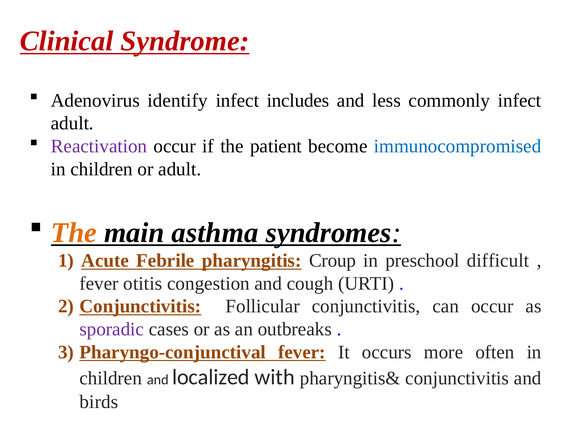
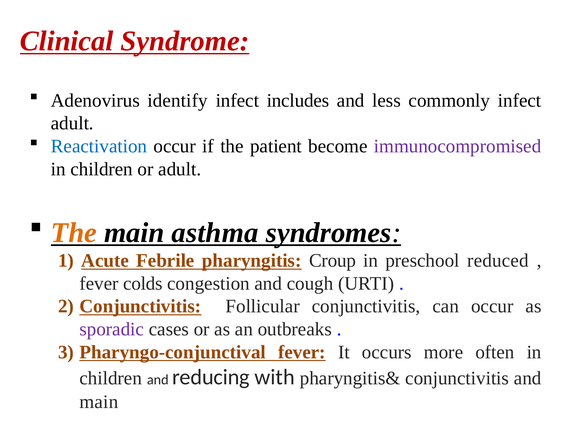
Reactivation colour: purple -> blue (99, 146)
immunocompromised colour: blue -> purple (458, 146)
difficult: difficult -> reduced (498, 261)
otitis: otitis -> colds (143, 283)
localized: localized -> reducing (211, 377)
birds: birds -> main (99, 402)
